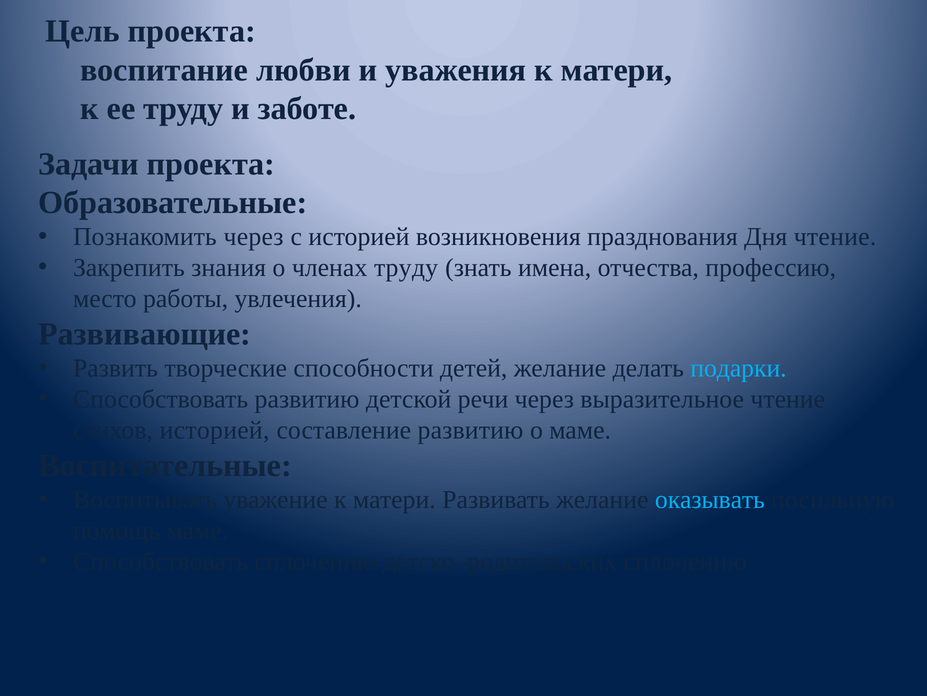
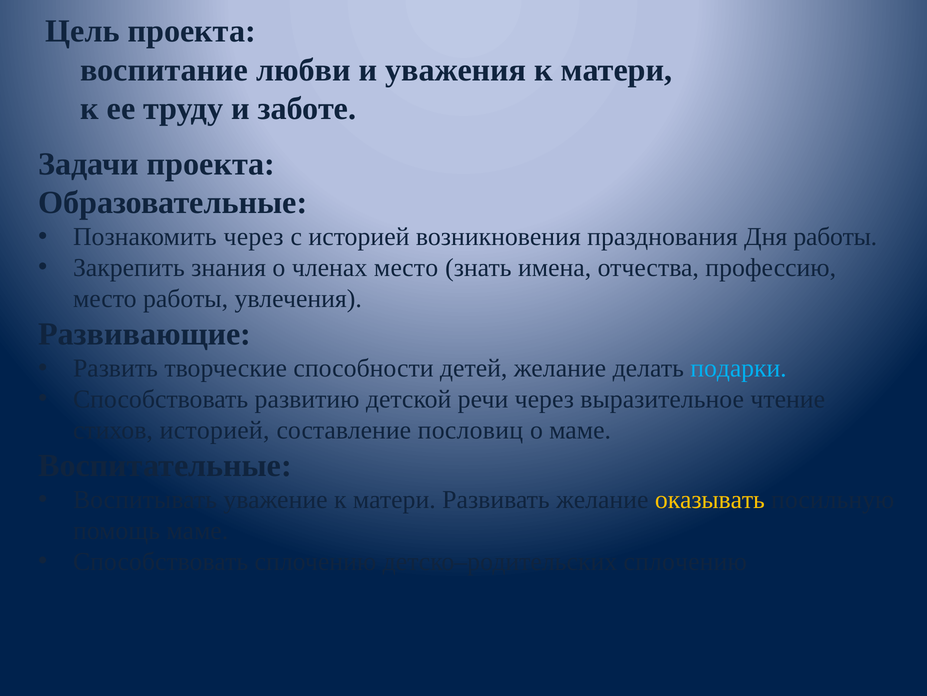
Дня чтение: чтение -> работы (835, 237)
членах труду: труду -> место (406, 268)
составление развитию: развитию -> пословиц (470, 430)
оказывать colour: light blue -> yellow (710, 499)
